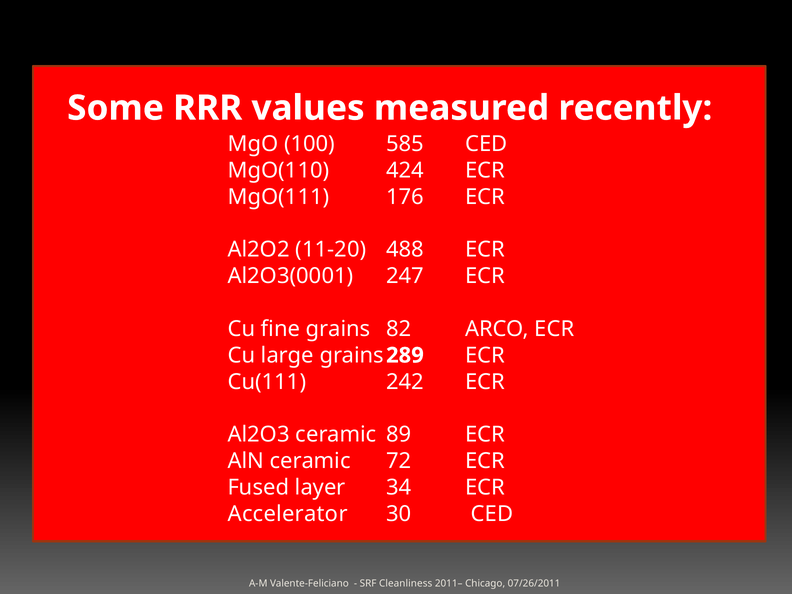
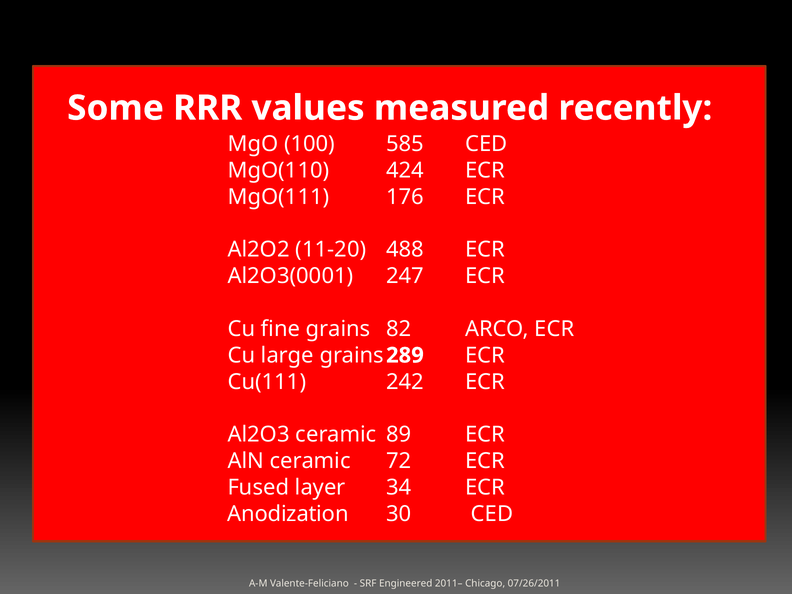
Accelerator: Accelerator -> Anodization (288, 514)
Cleanliness: Cleanliness -> Engineered (406, 583)
